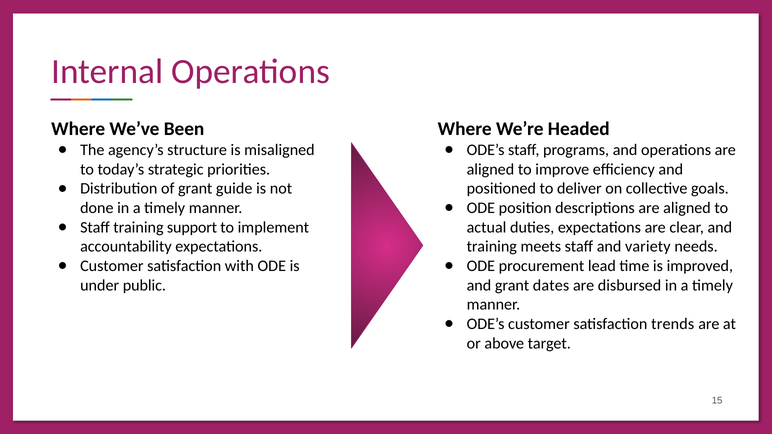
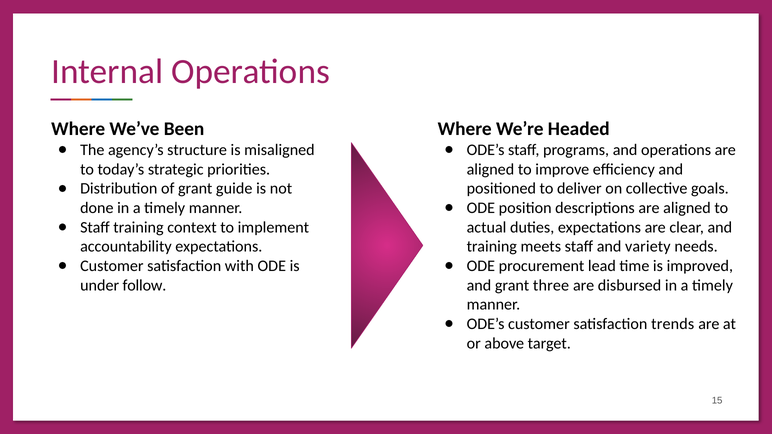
support: support -> context (192, 227)
public: public -> follow (144, 285)
dates: dates -> three (551, 285)
